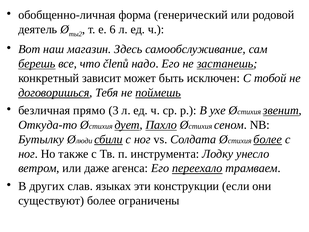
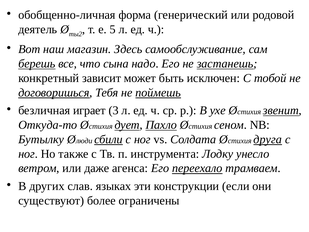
6: 6 -> 5 (113, 29)
členů: členů -> сына (116, 64)
прямо: прямо -> играет (89, 110)
более: более -> друга (268, 139)
